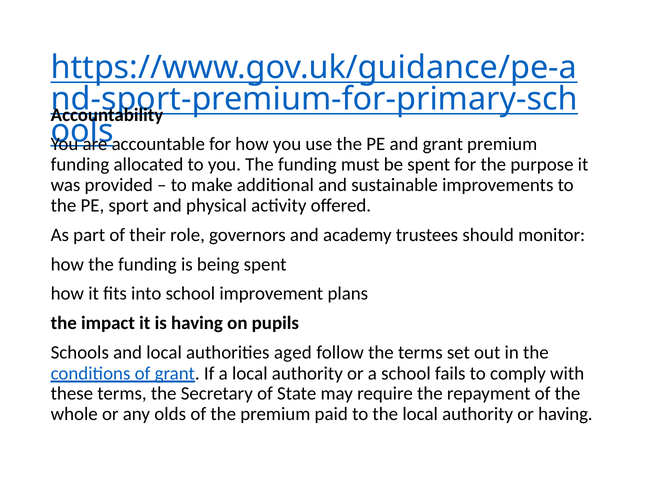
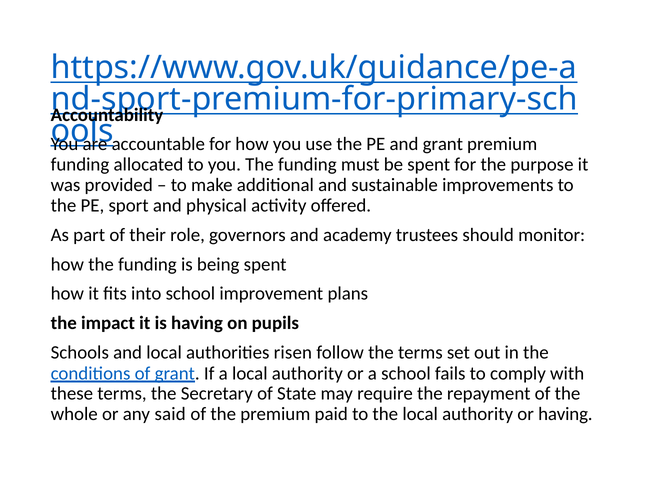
aged: aged -> risen (293, 353)
olds: olds -> said (170, 414)
